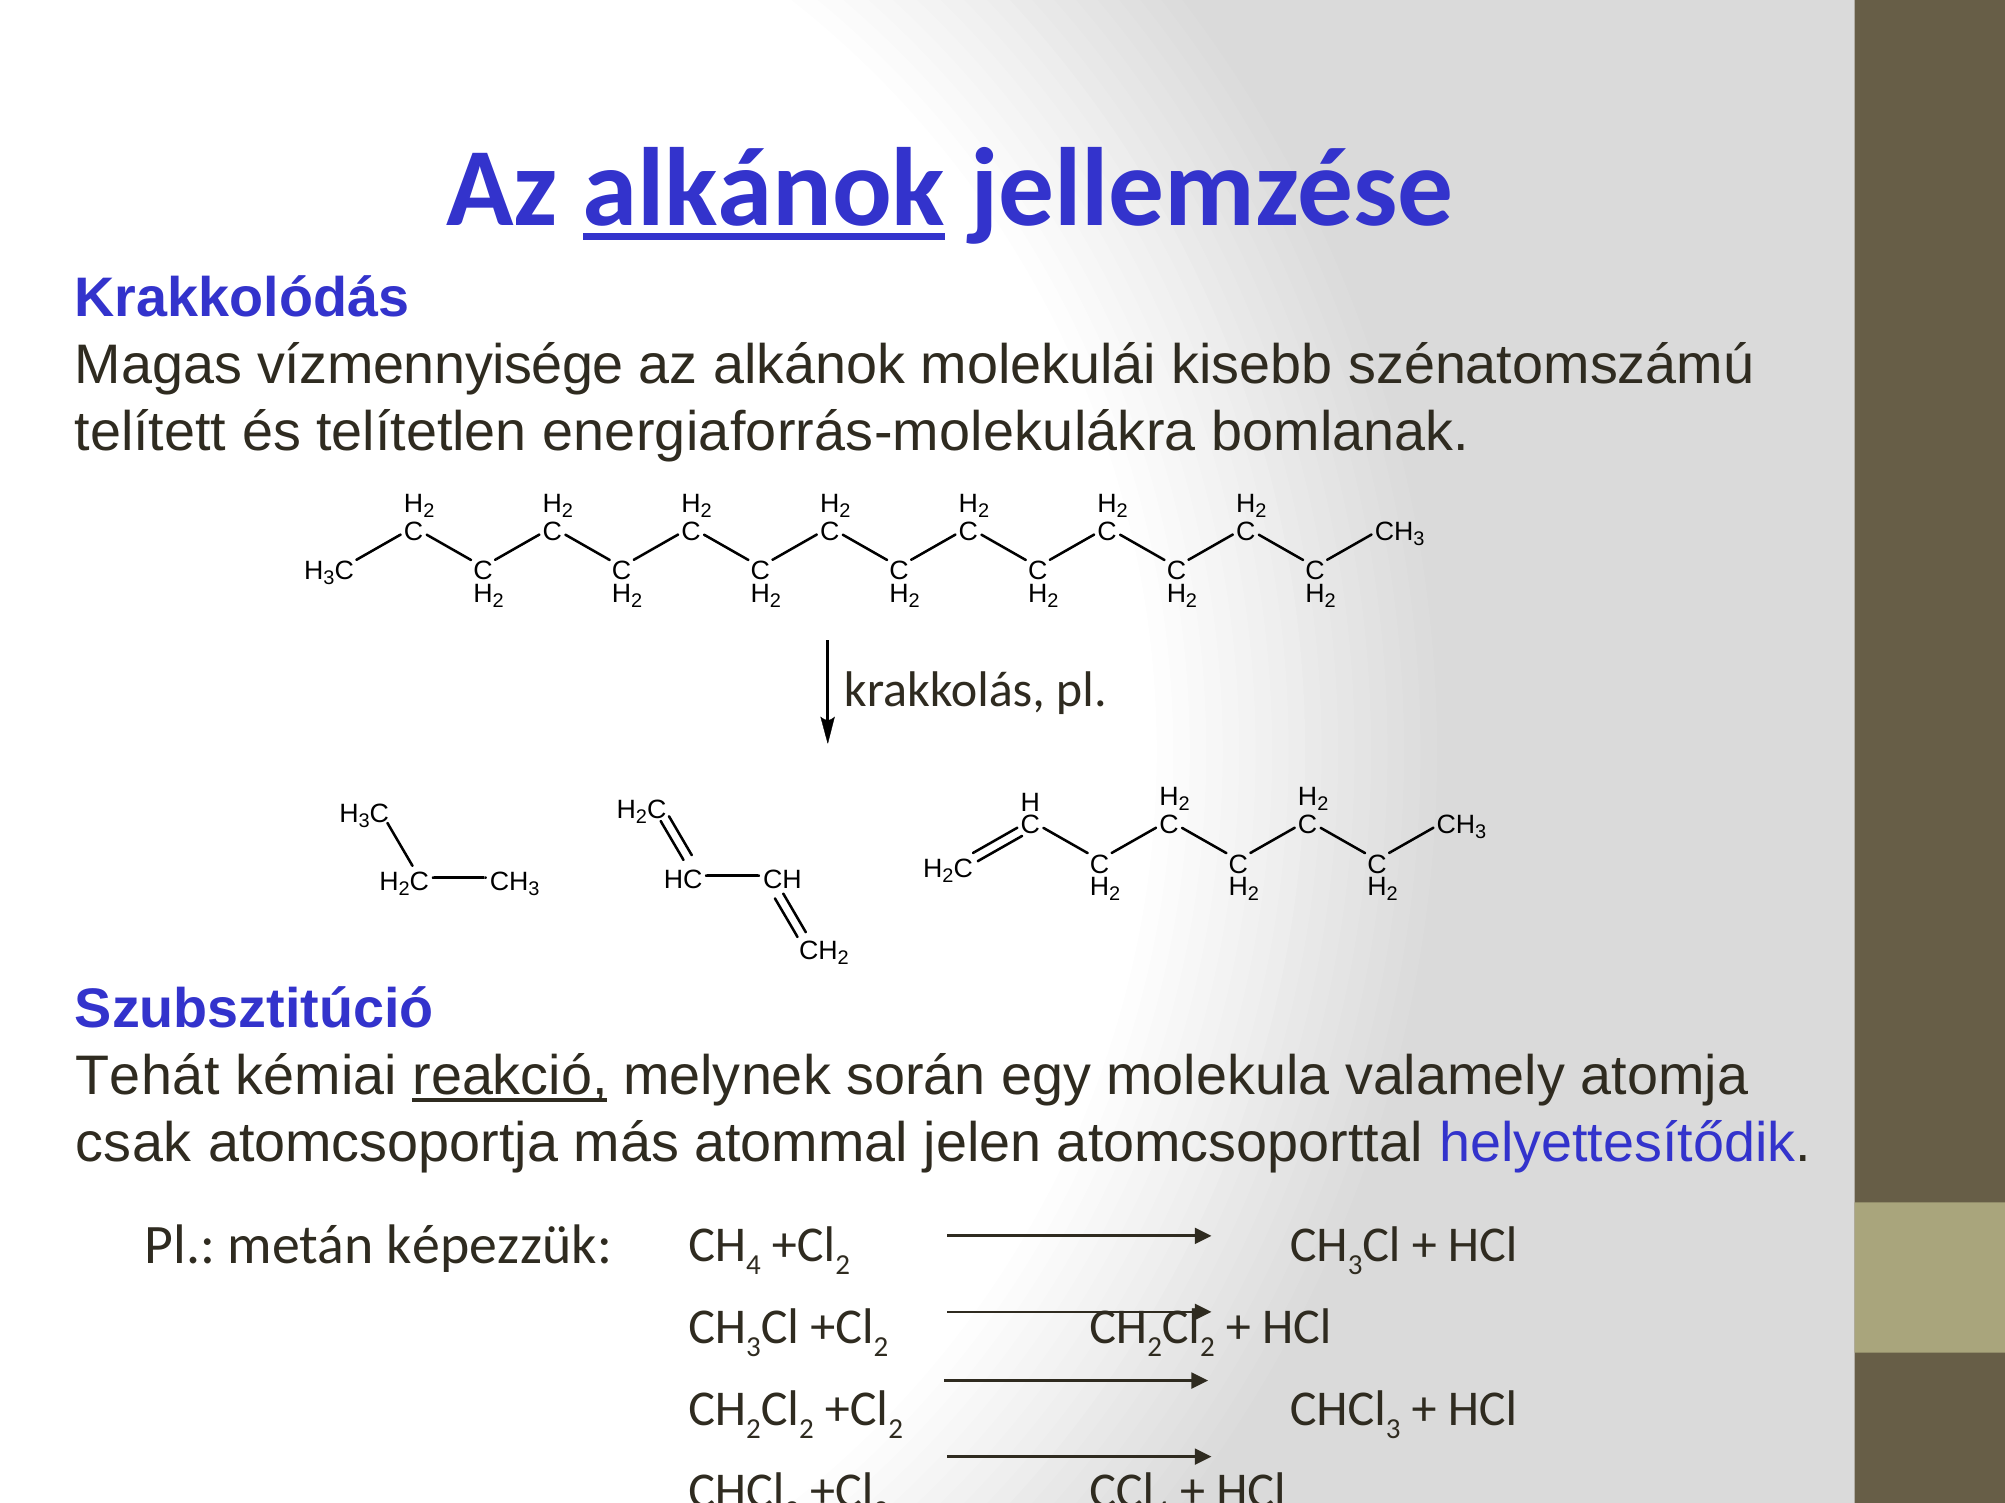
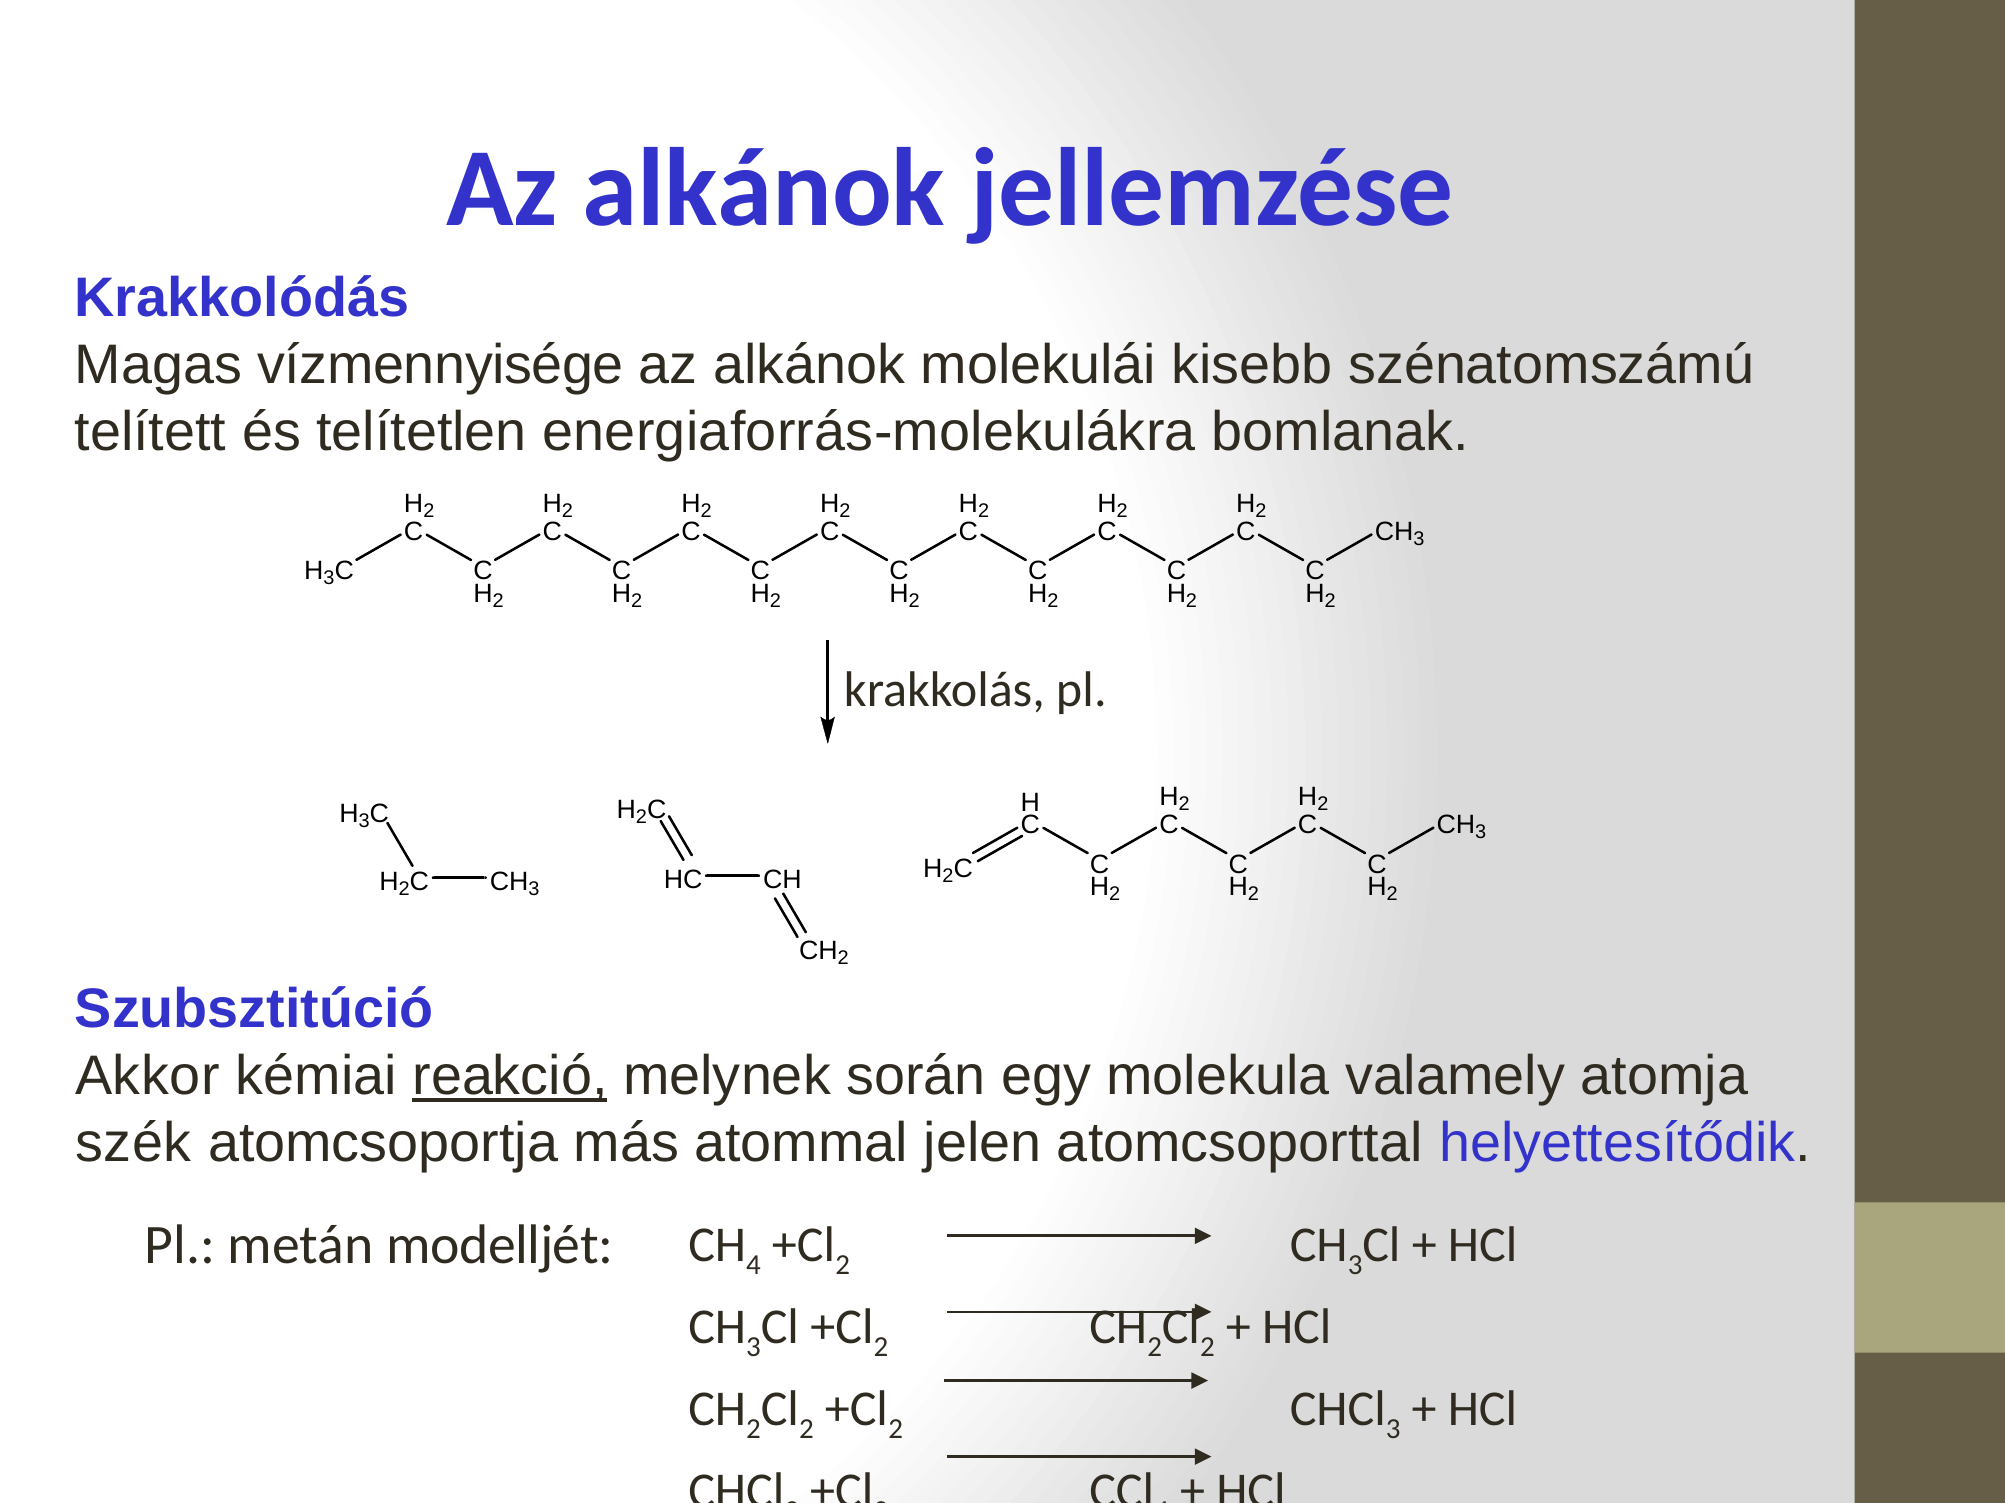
alkánok underline: present -> none (764, 189)
Tehát: Tehát -> Akkor (147, 1077)
csak: csak -> szék (133, 1143)
képezzük: képezzük -> modelljét (500, 1246)
